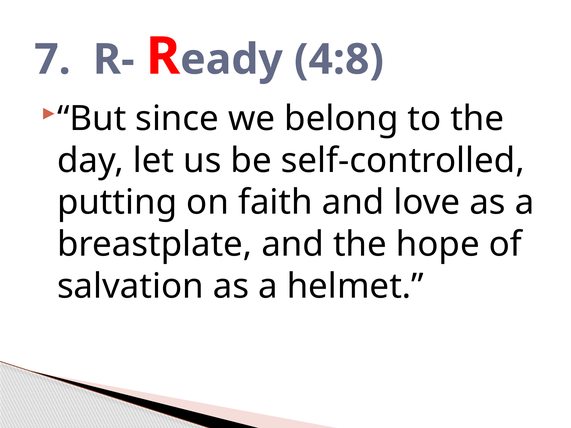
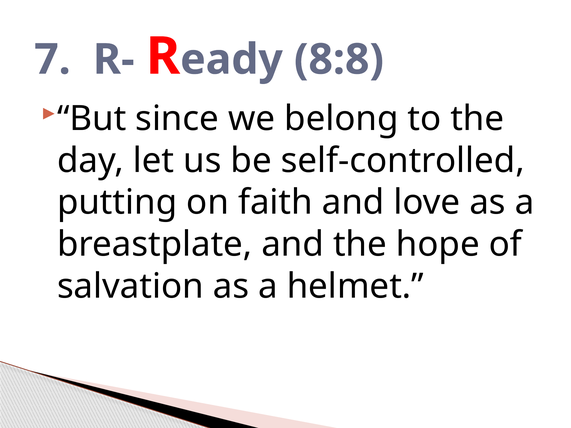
4:8: 4:8 -> 8:8 (339, 60)
